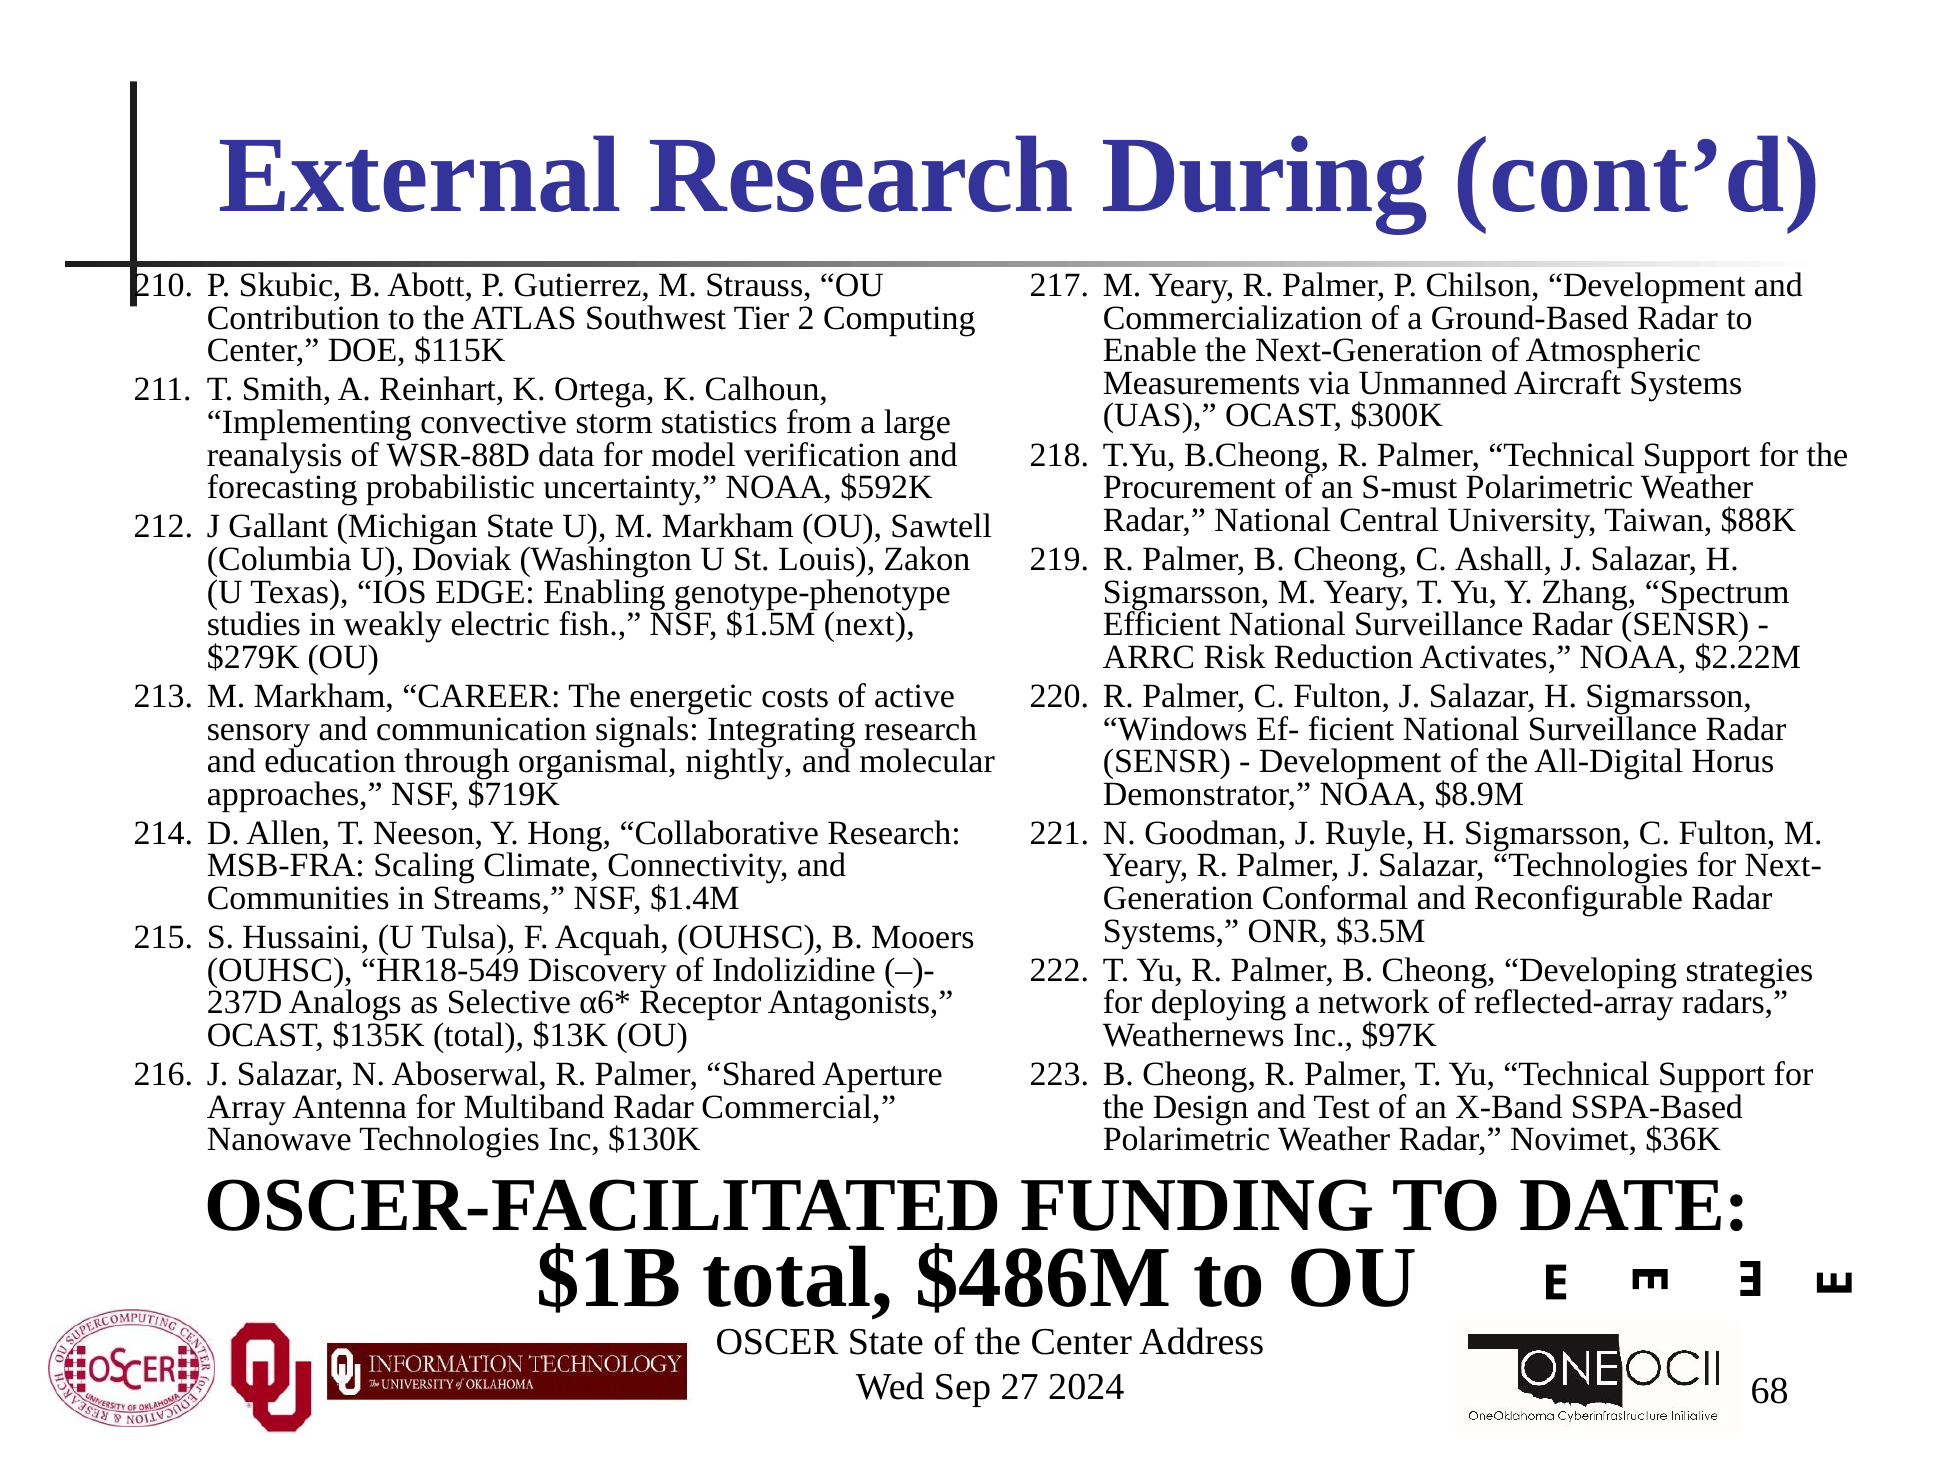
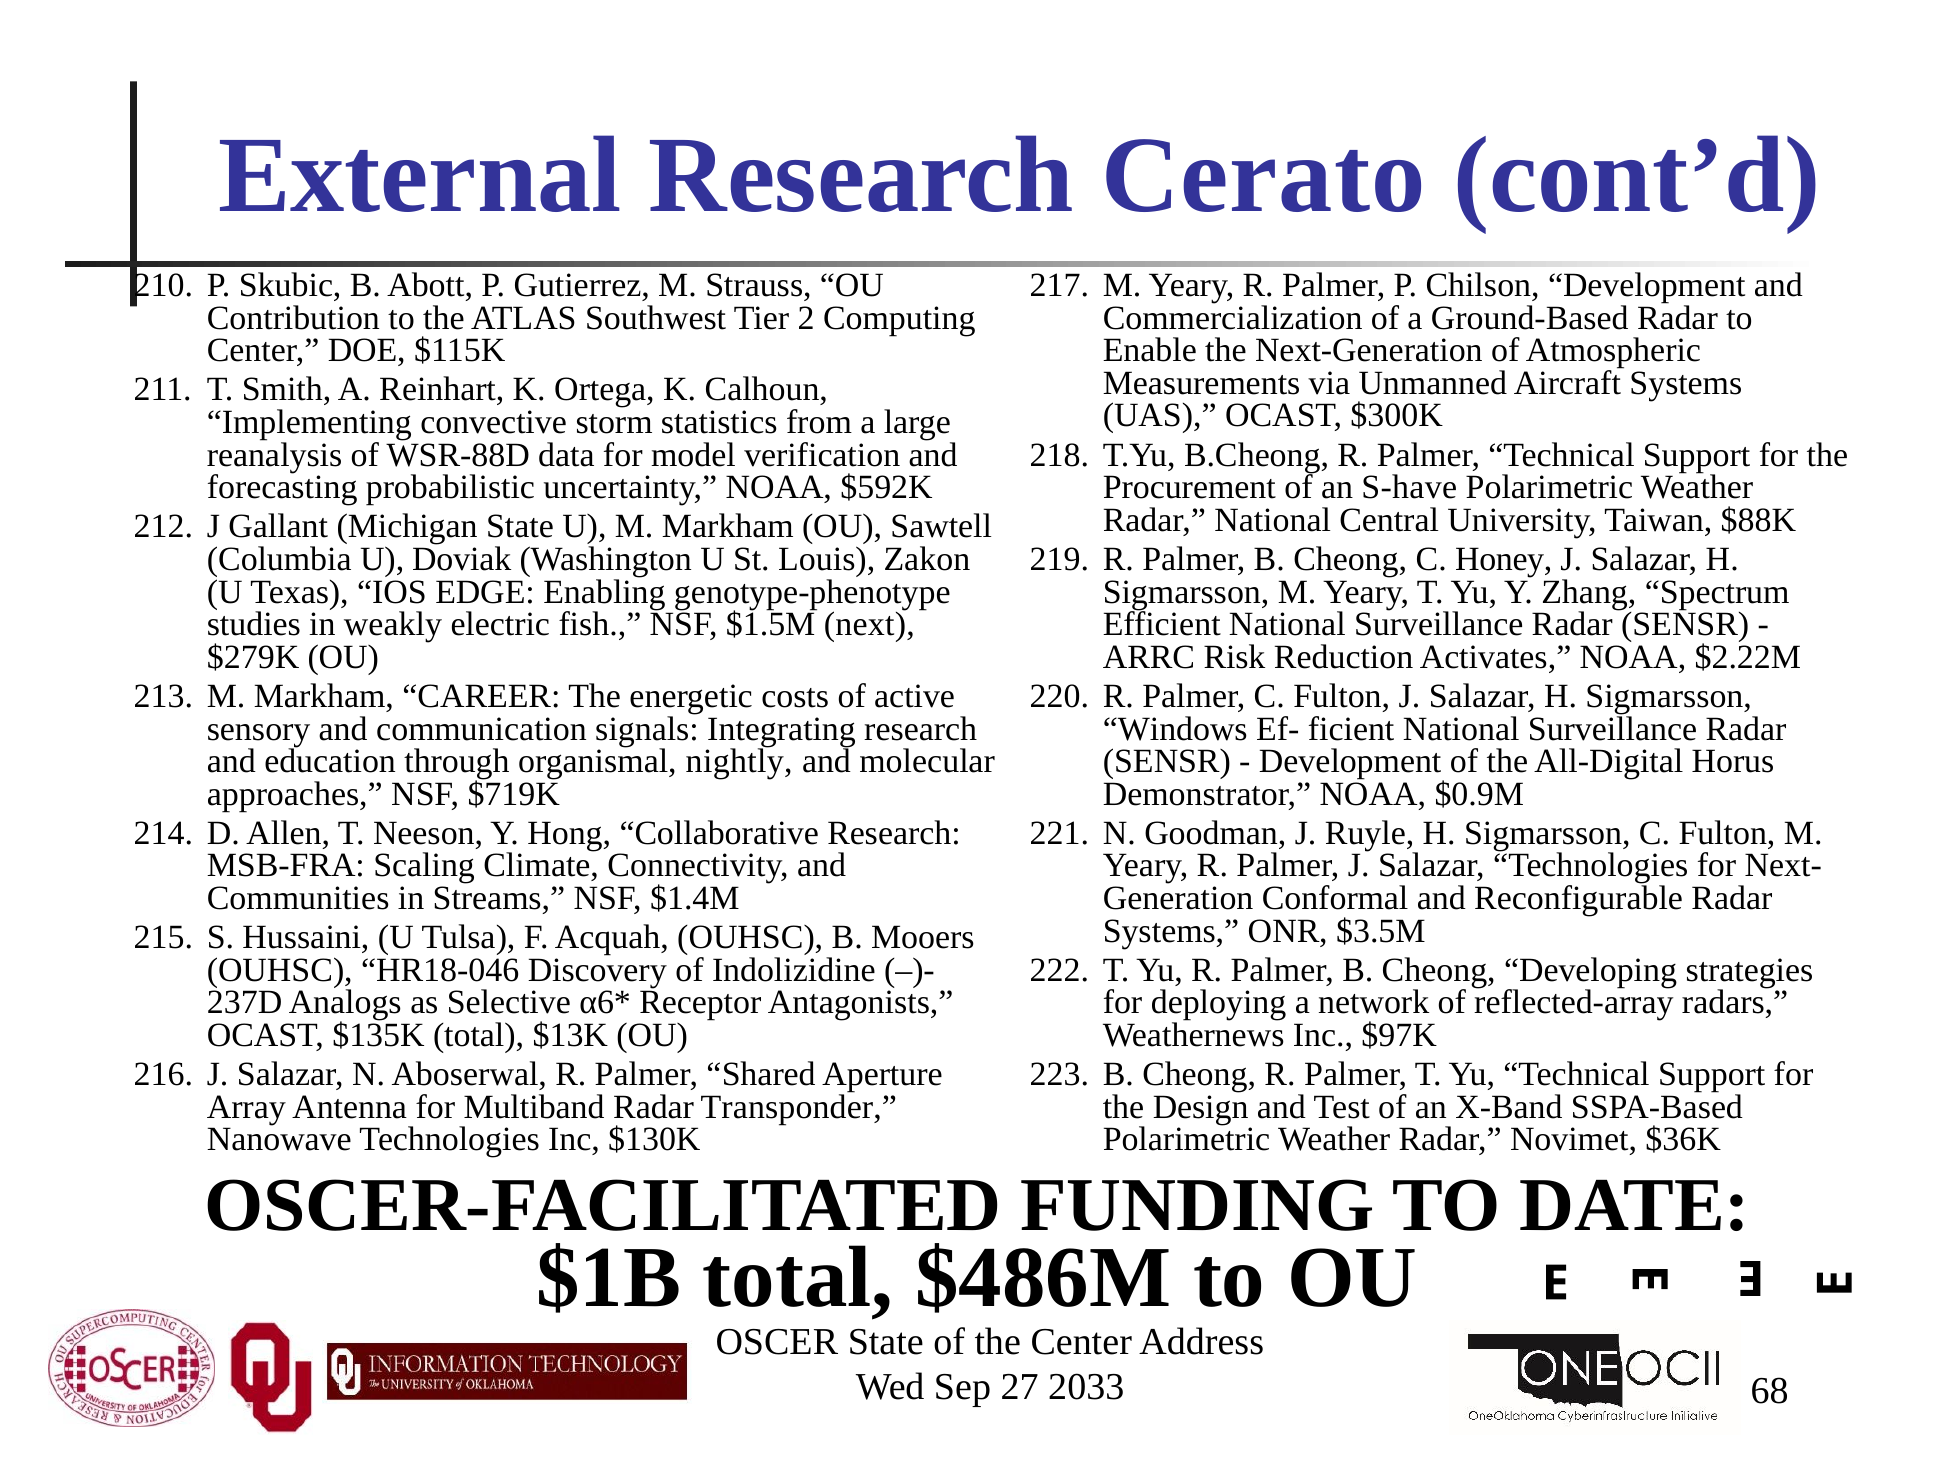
During: During -> Cerato (1263, 175)
S-must: S-must -> S-have (1409, 487)
Ashall: Ashall -> Honey (1504, 559)
$8.9M: $8.9M -> $0.9M (1479, 794)
HR18-549: HR18-549 -> HR18-046 (440, 970)
Commercial: Commercial -> Transponder (799, 1107)
2024: 2024 -> 2033 (1086, 1387)
